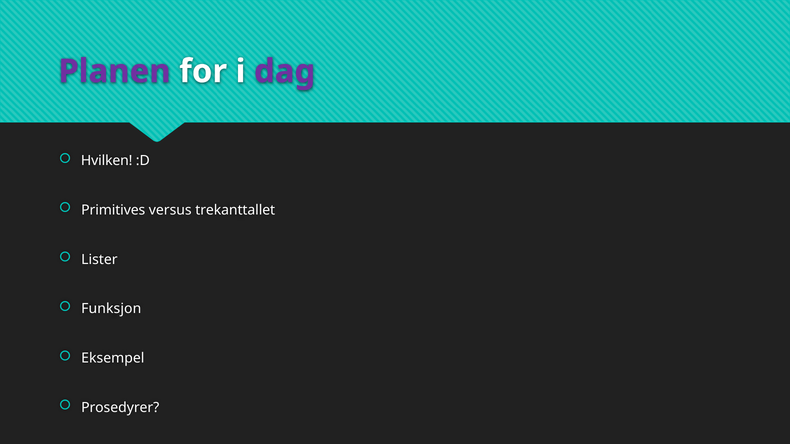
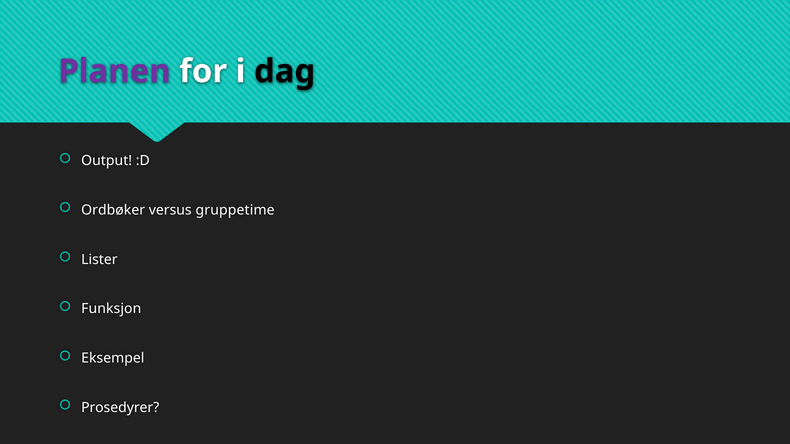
dag colour: purple -> black (285, 71)
Hvilken: Hvilken -> Output (107, 161)
Primitives: Primitives -> Ordbøker (113, 210)
trekanttallet: trekanttallet -> gruppetime (235, 210)
